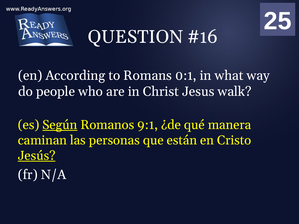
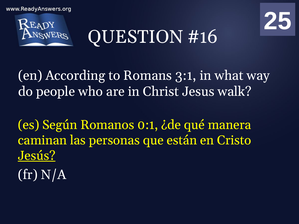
0:1: 0:1 -> 3:1 (186, 76)
Según underline: present -> none (60, 125)
9:1: 9:1 -> 0:1 (148, 125)
